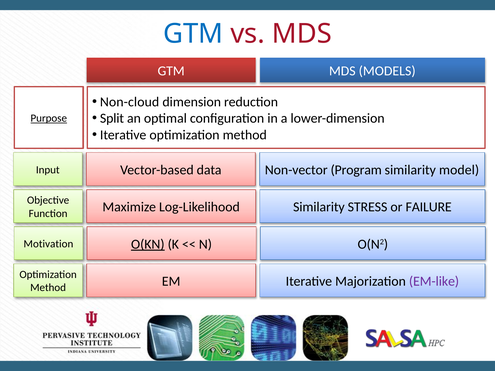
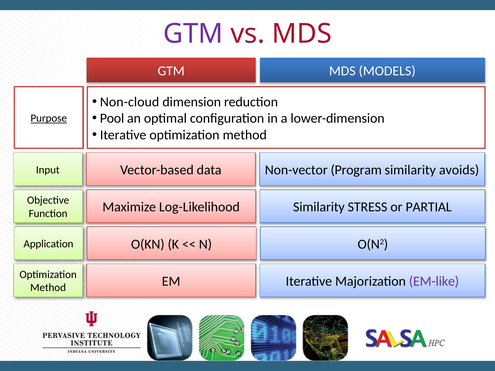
GTM colour: blue -> purple (193, 34)
Split: Split -> Pool (112, 119)
model: model -> avoids (459, 170)
FAILURE: FAILURE -> PARTIAL (429, 207)
O(KN underline: present -> none (148, 244)
Motivation: Motivation -> Application (48, 244)
